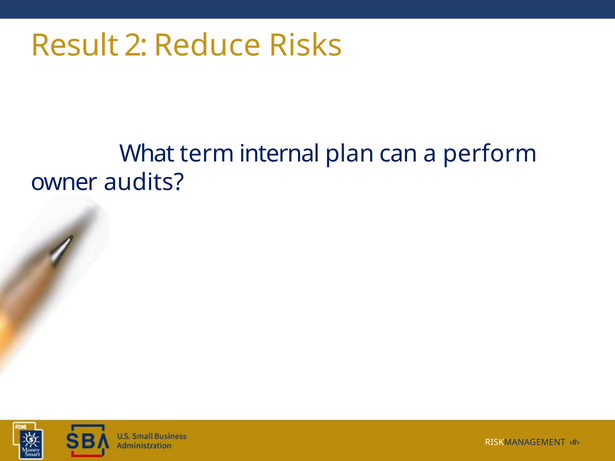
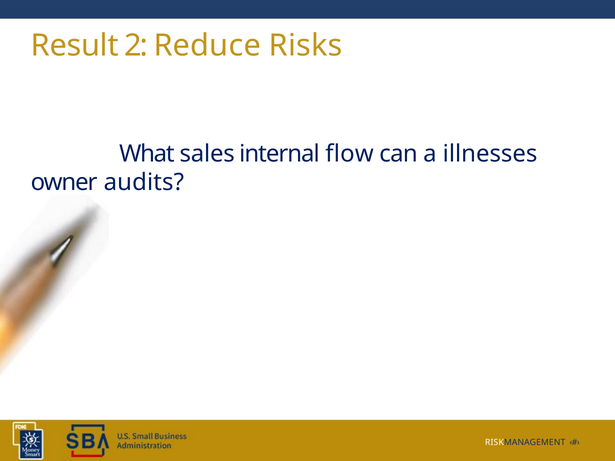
term: term -> sales (207, 154)
plan: plan -> flow (350, 154)
perform: perform -> illnesses (490, 154)
